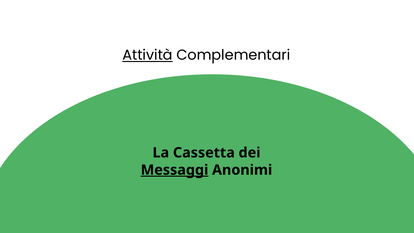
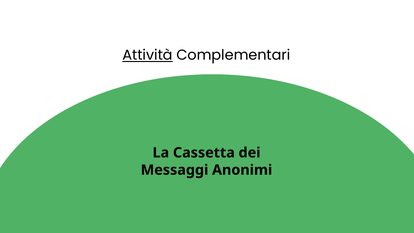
Messaggi underline: present -> none (175, 170)
